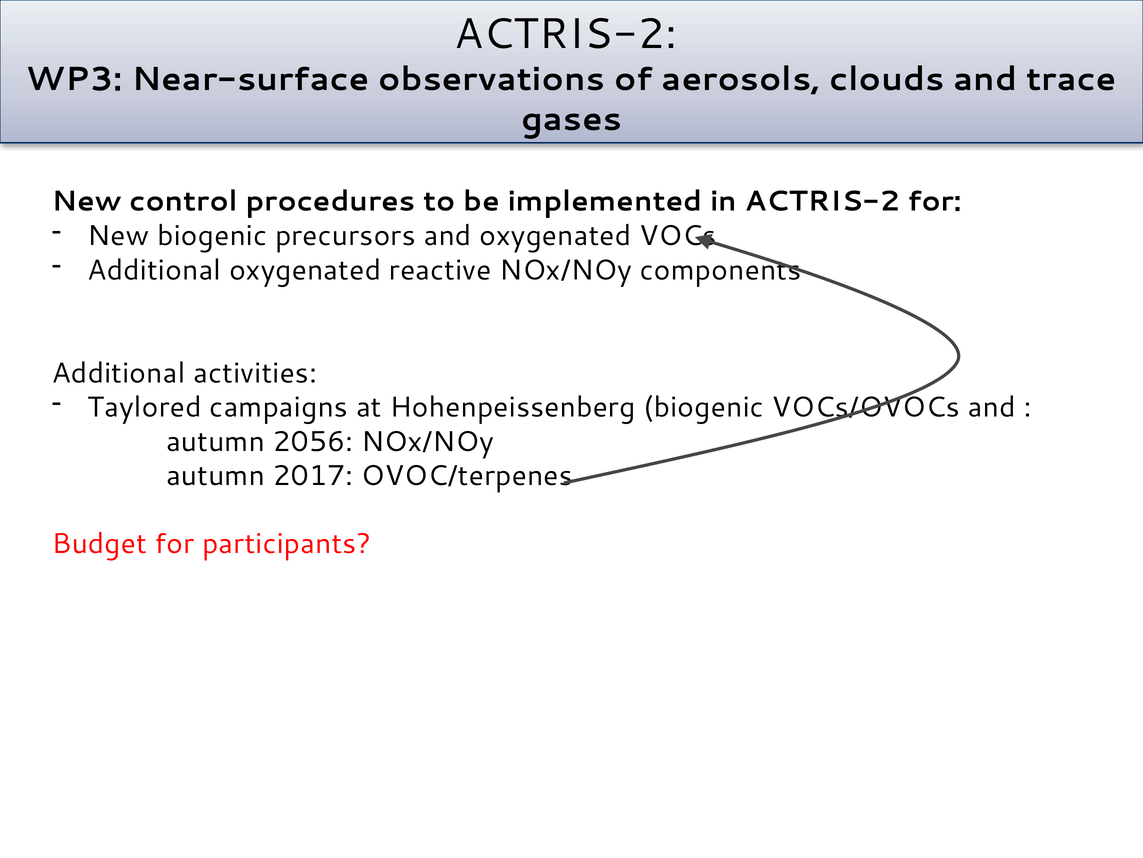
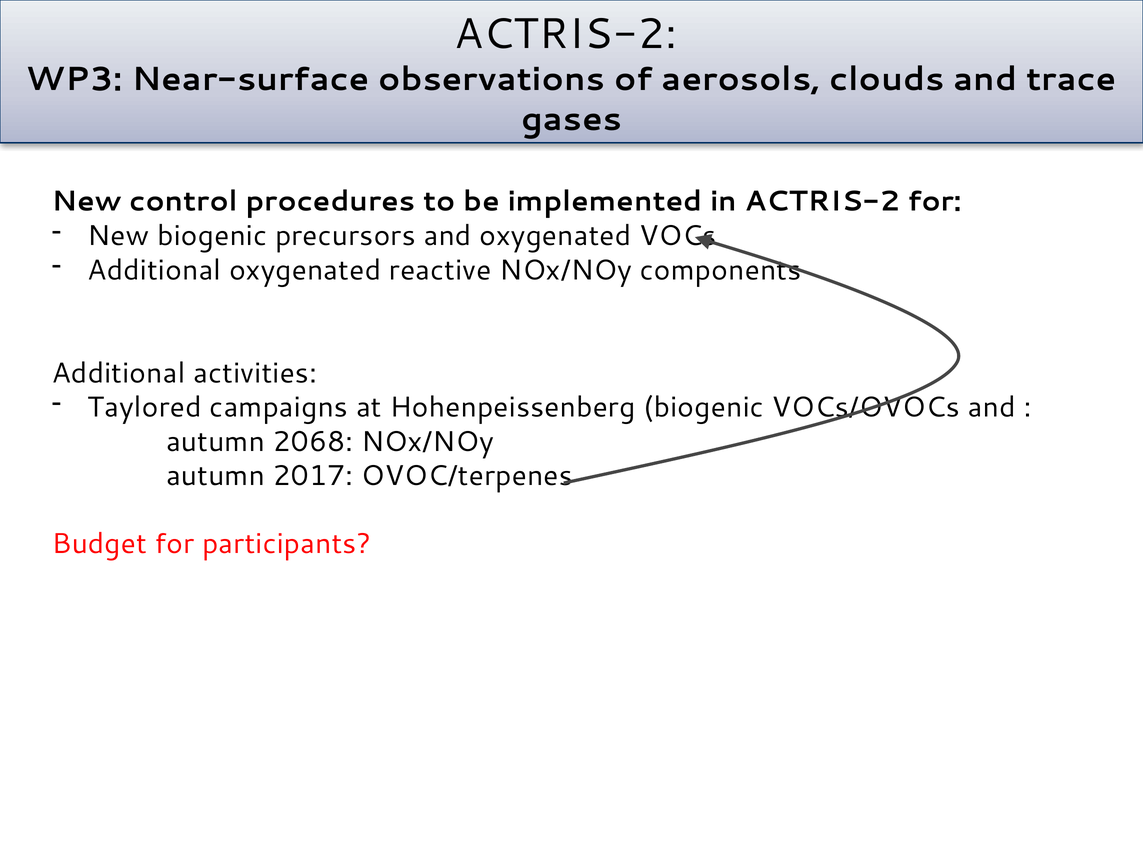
2056: 2056 -> 2068 (313, 441)
